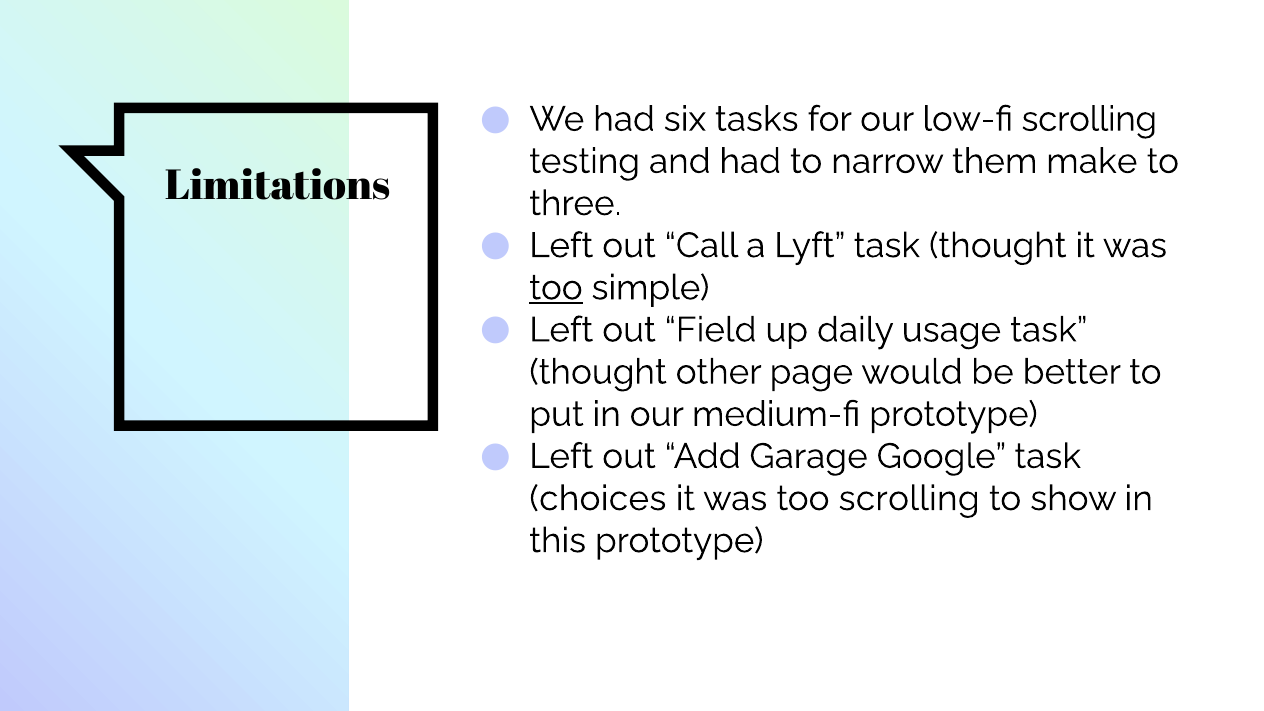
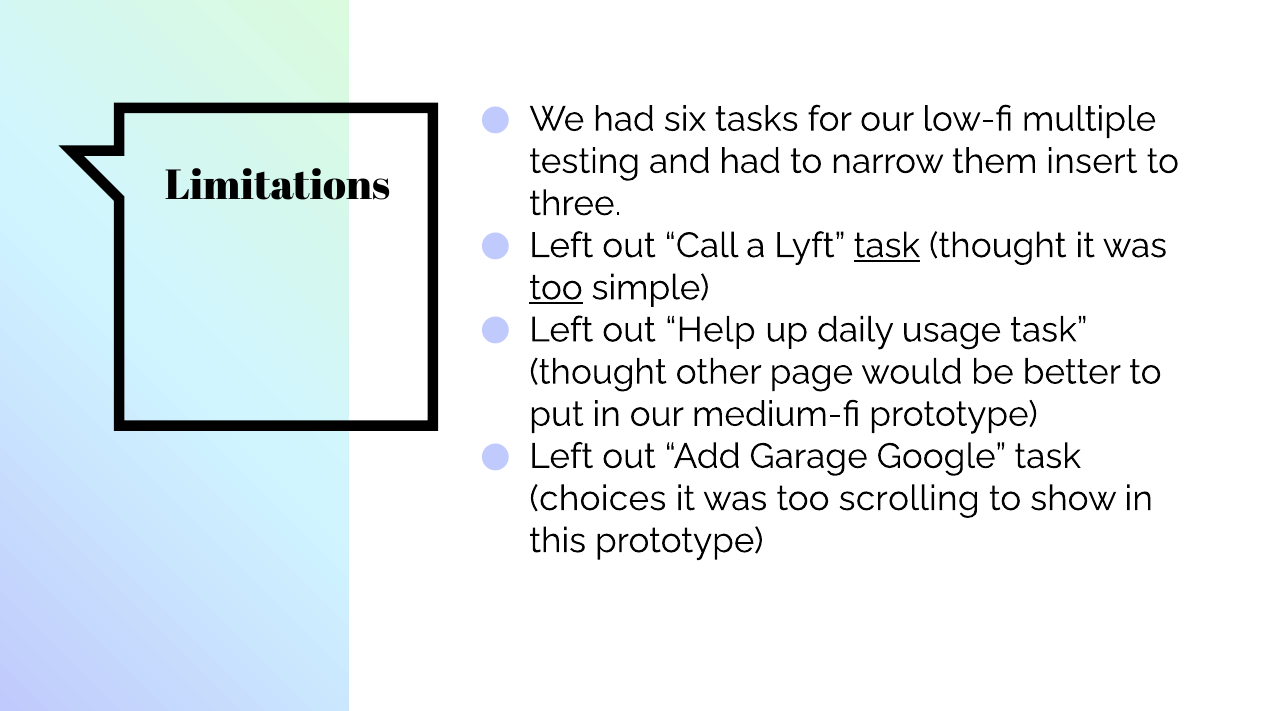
low-fi scrolling: scrolling -> multiple (1089, 119)
make: make -> insert (1092, 161)
task underline: none -> present (887, 246)
Field: Field -> Help (710, 330)
